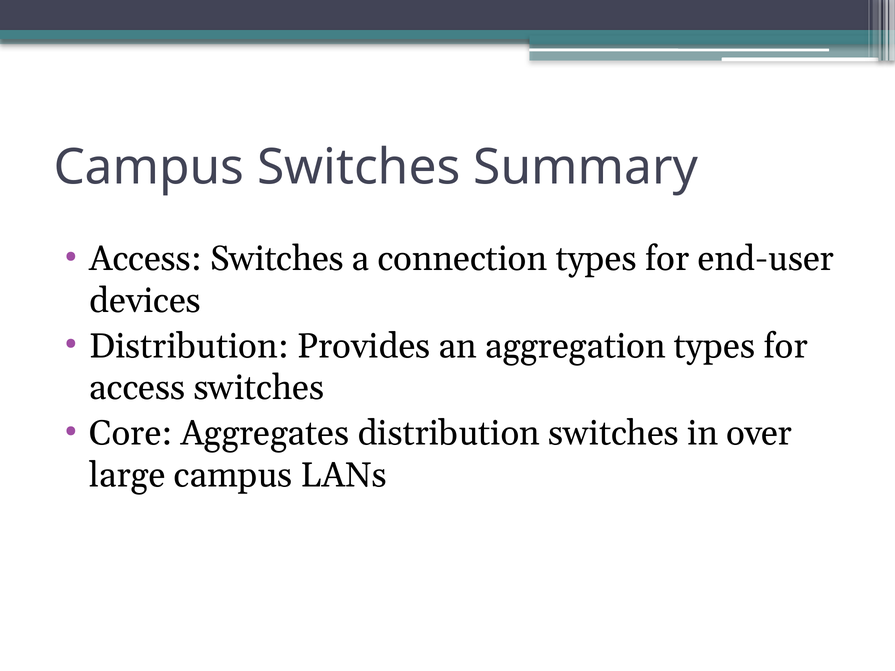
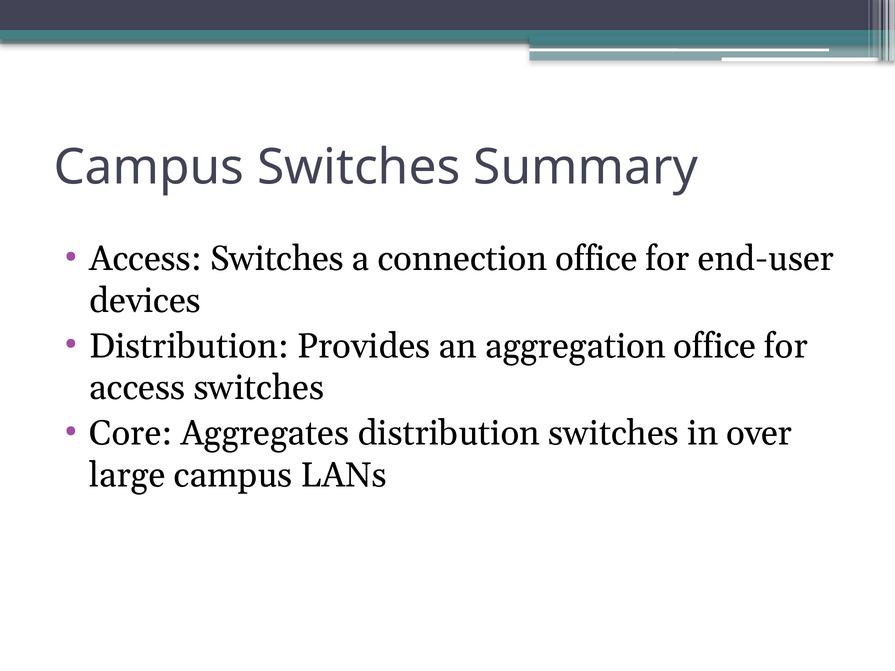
connection types: types -> office (596, 259)
aggregation types: types -> office (715, 346)
